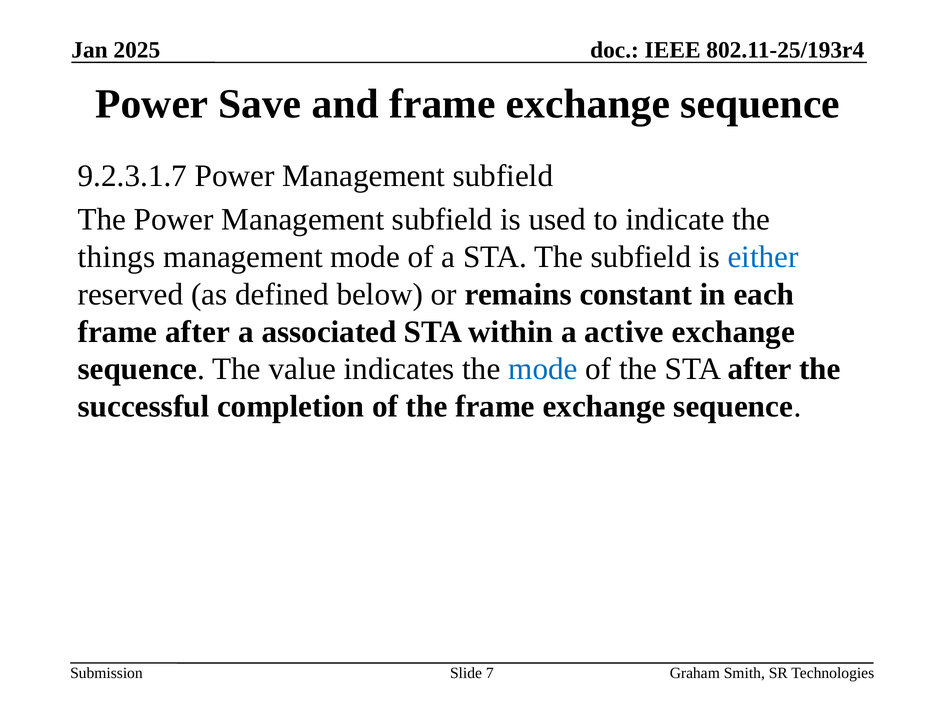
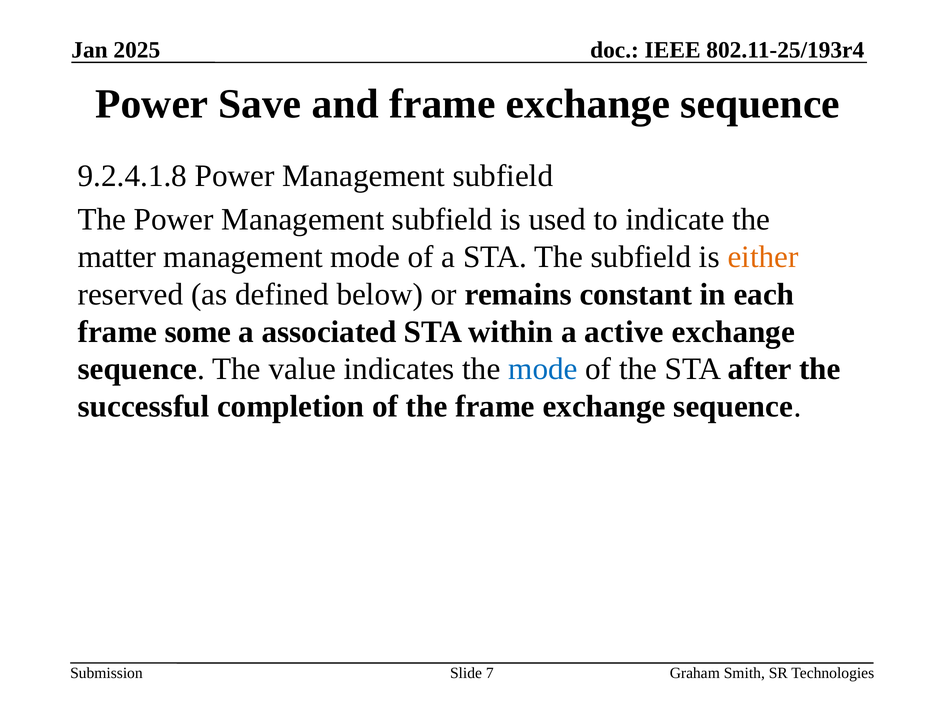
9.2.3.1.7: 9.2.3.1.7 -> 9.2.4.1.8 (132, 176)
things: things -> matter (117, 257)
either colour: blue -> orange (763, 257)
frame after: after -> some (198, 332)
